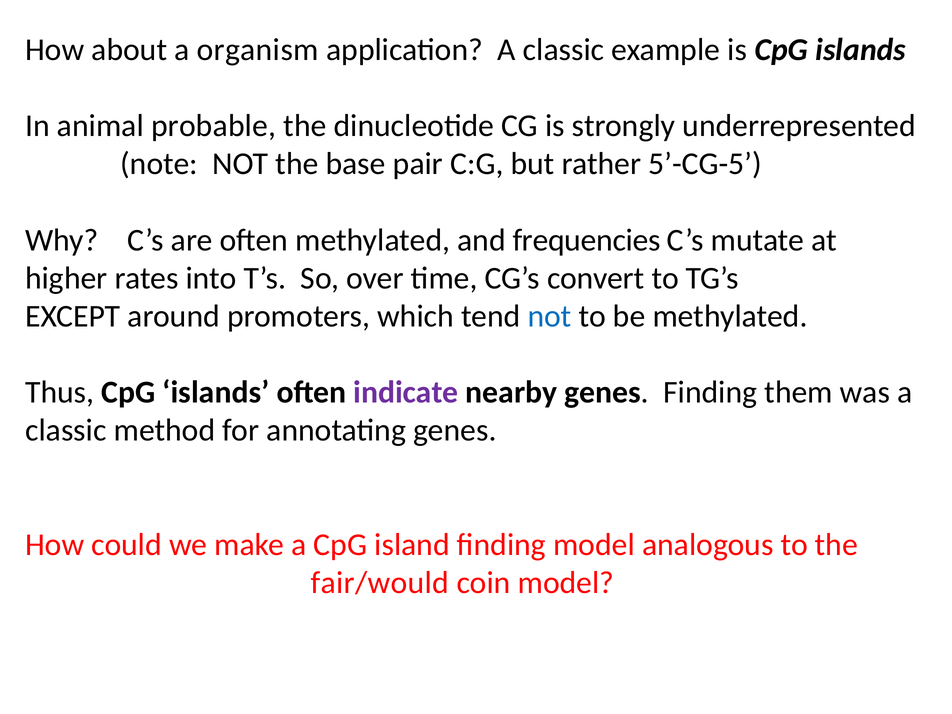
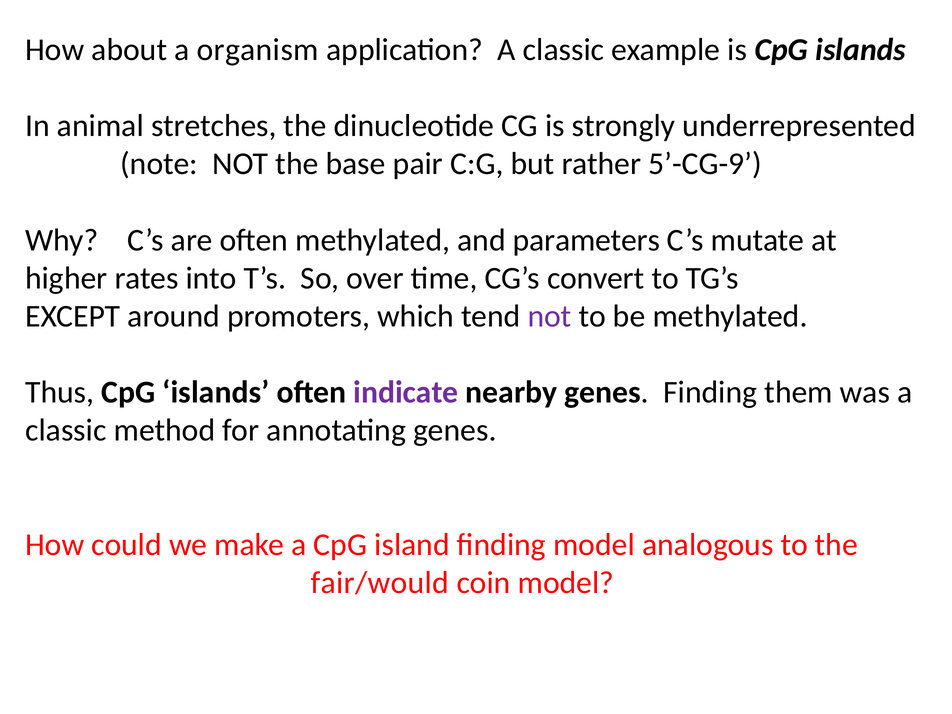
probable: probable -> stretches (214, 126)
5’-CG-5: 5’-CG-5 -> 5’-CG-9 (705, 164)
frequencies: frequencies -> parameters (587, 240)
not colour: blue -> purple (550, 316)
